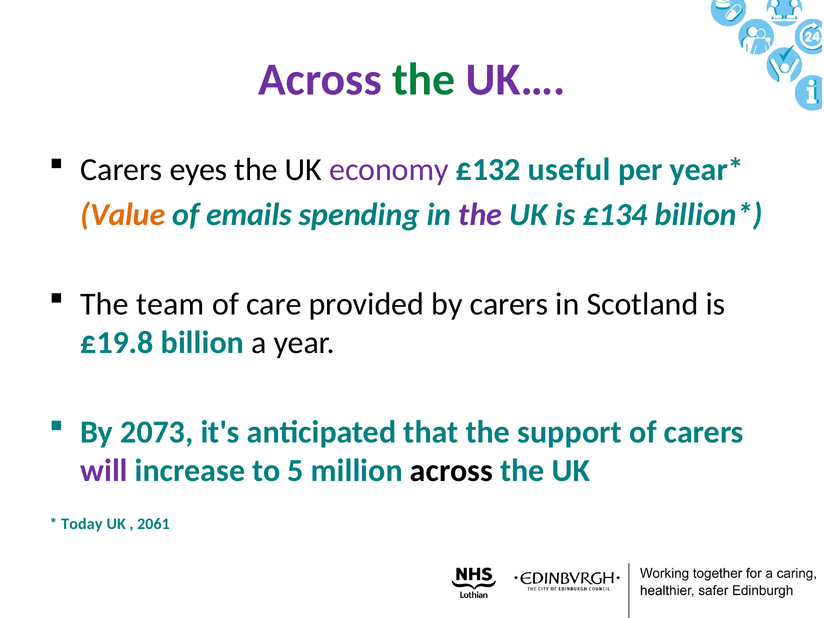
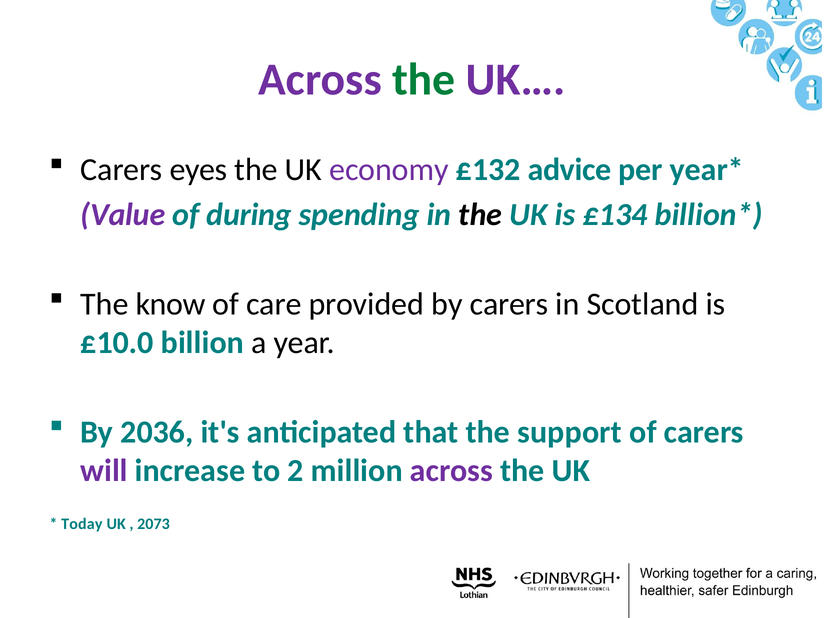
useful: useful -> advice (570, 170)
Value colour: orange -> purple (123, 215)
emails: emails -> during (249, 215)
the colour: purple -> black (480, 215)
team: team -> know (171, 304)
£19.8: £19.8 -> £10.0 (117, 343)
2073: 2073 -> 2036 (157, 432)
5: 5 -> 2 (296, 470)
across colour: black -> purple (451, 470)
2061: 2061 -> 2073 (153, 524)
